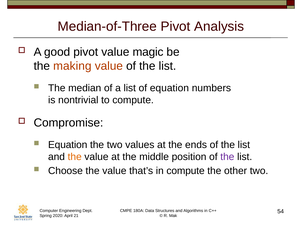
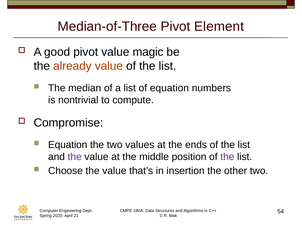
Analysis: Analysis -> Element (219, 27)
making: making -> already (72, 66)
the colour: orange -> purple (75, 157)
in compute: compute -> insertion (186, 171)
